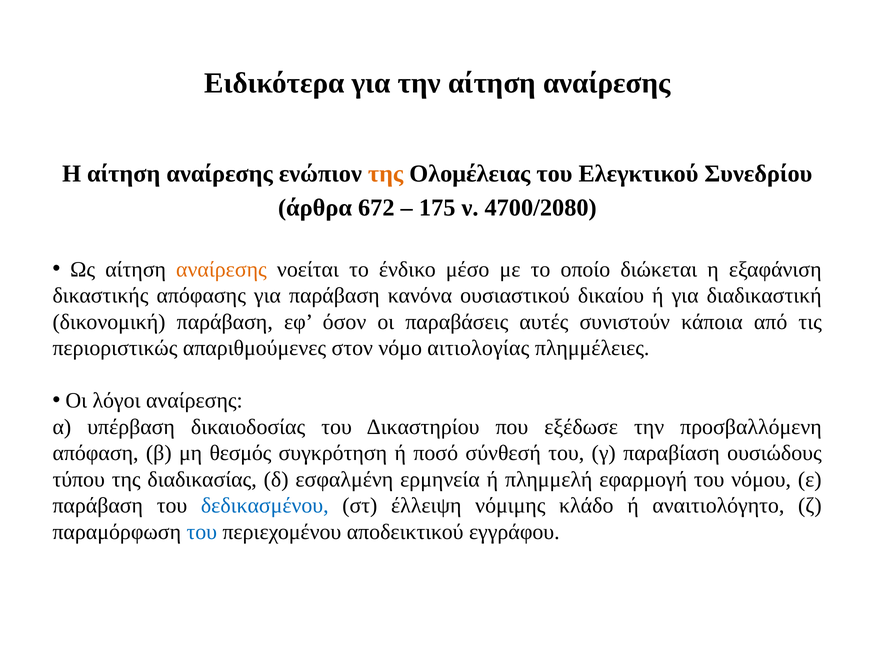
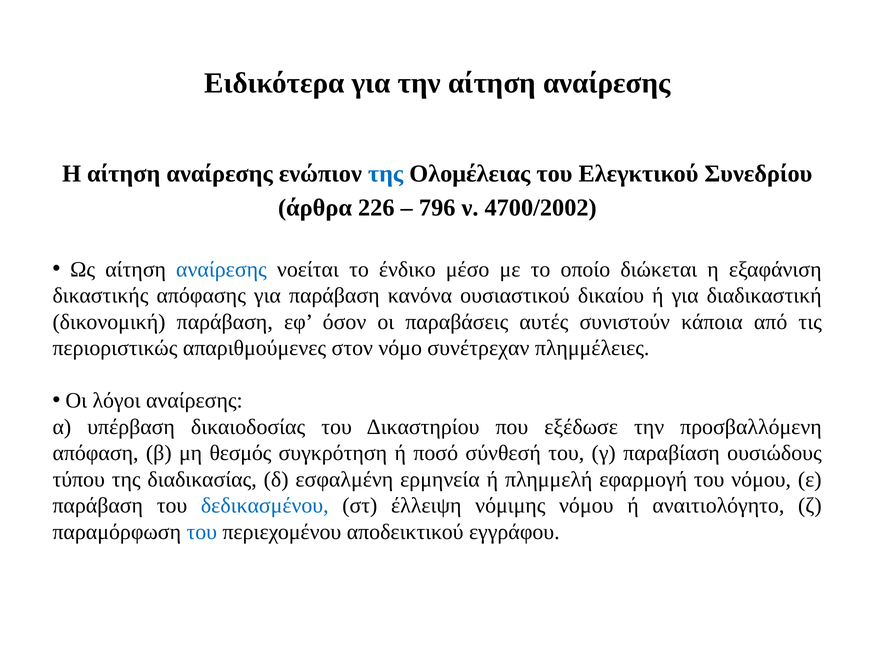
της colour: orange -> blue (386, 174)
672: 672 -> 226 (376, 208)
175: 175 -> 796 (437, 208)
4700/2080: 4700/2080 -> 4700/2002 (541, 208)
αναίρεσης colour: orange -> blue (221, 270)
αιτιολογίας: αιτιολογίας -> συνέτρεχαν (478, 348)
νόμιμης κλάδο: κλάδο -> νόμου (586, 506)
